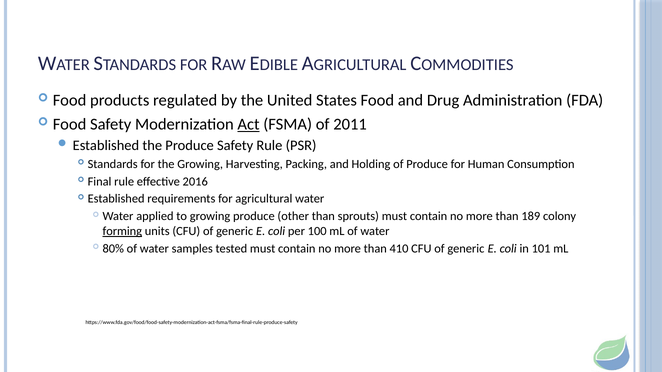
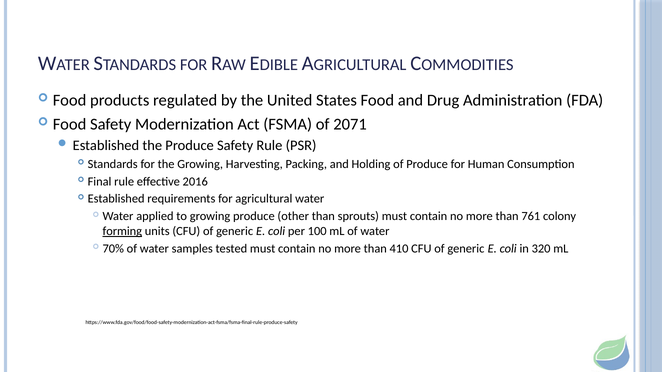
Act underline: present -> none (249, 124)
2011: 2011 -> 2071 (350, 124)
189: 189 -> 761 (531, 216)
80%: 80% -> 70% (113, 249)
101: 101 -> 320 (541, 249)
